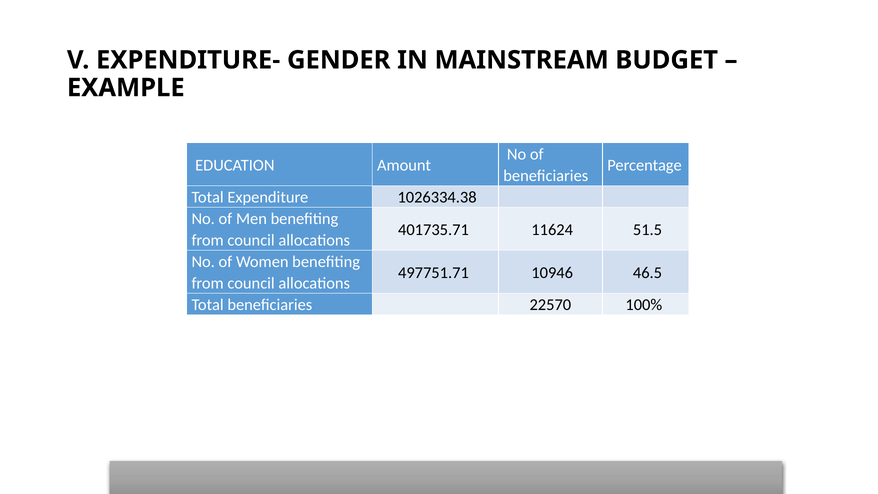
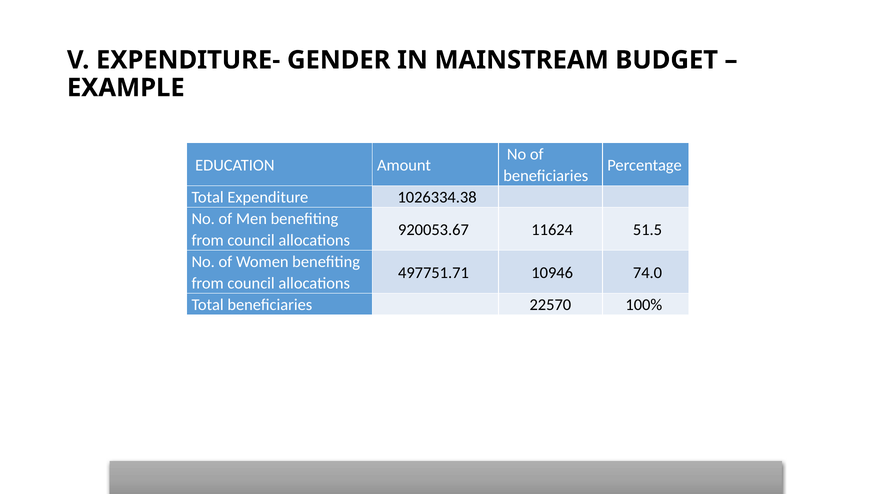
401735.71: 401735.71 -> 920053.67 (433, 230)
46.5: 46.5 -> 74.0 (647, 273)
